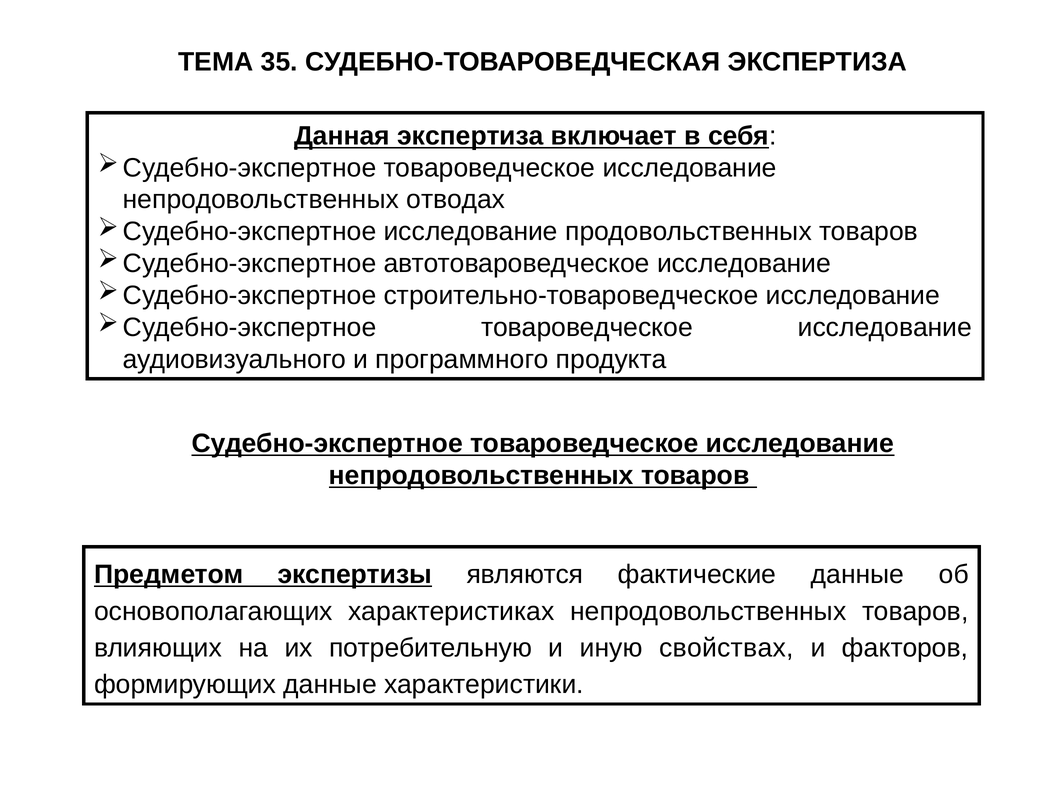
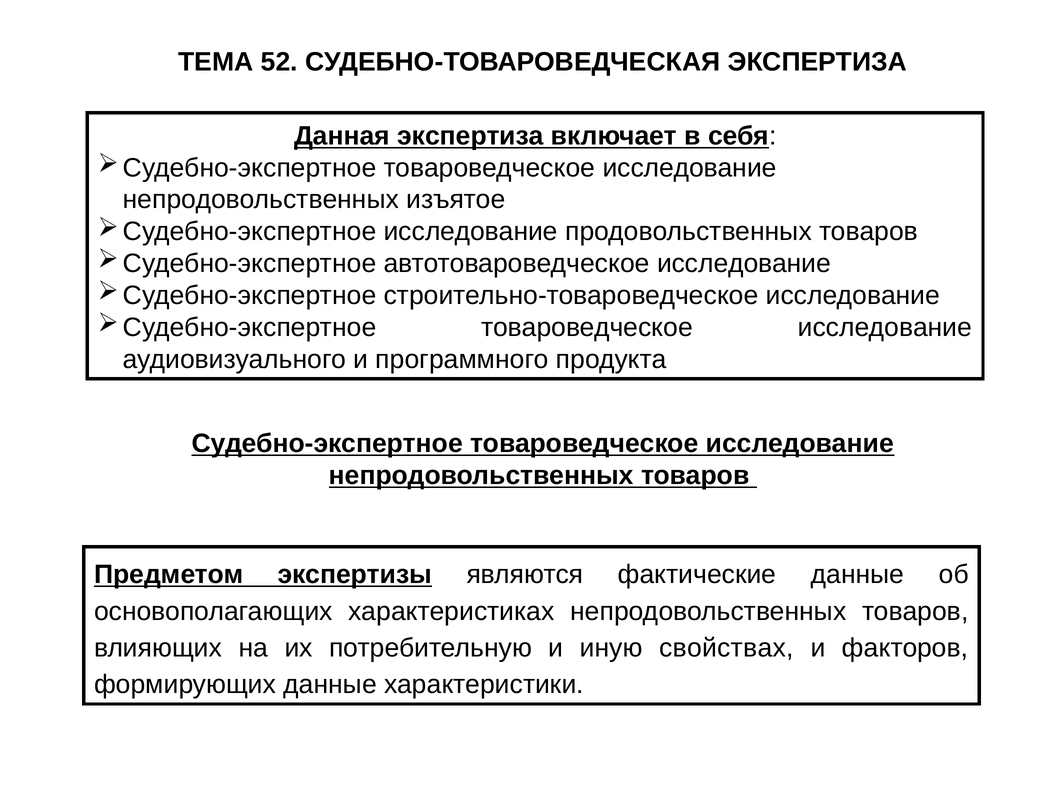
35: 35 -> 52 (279, 62)
отводах: отводах -> изъятое (456, 200)
